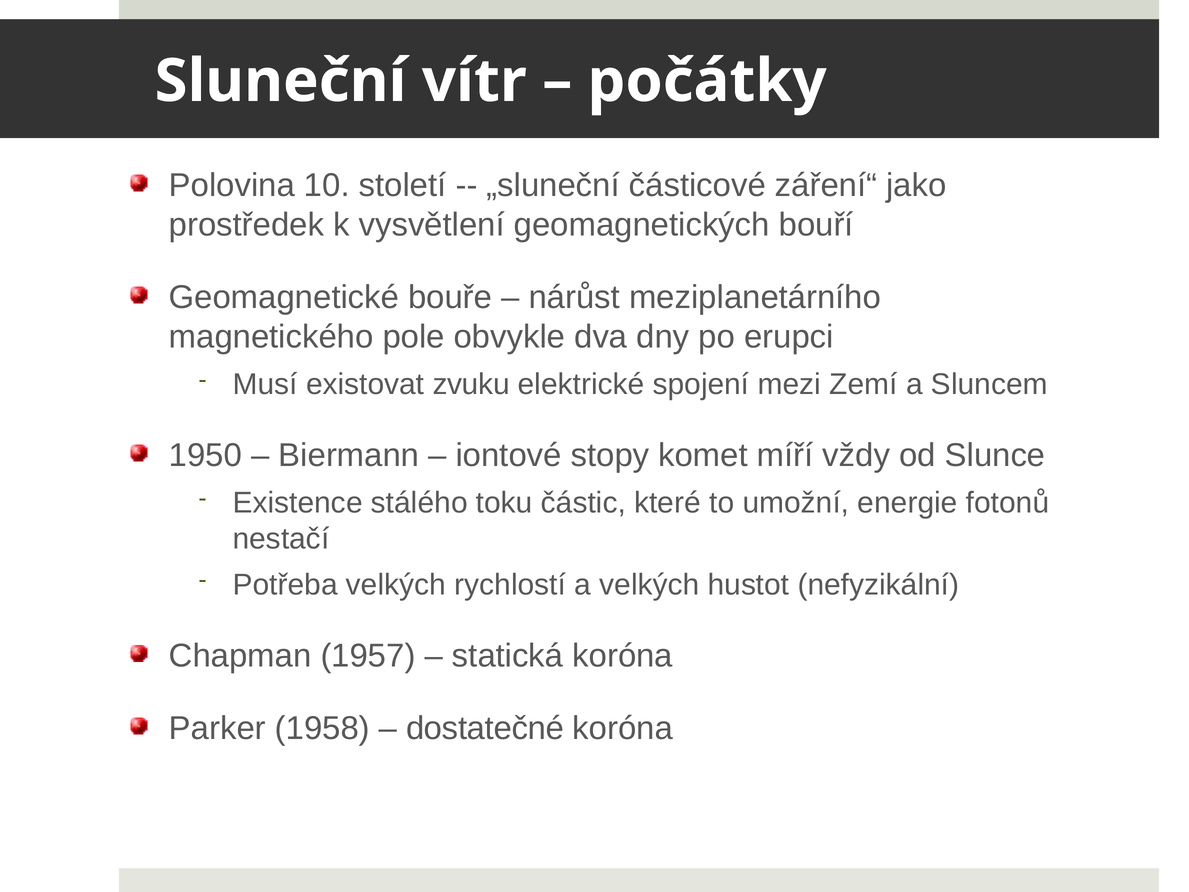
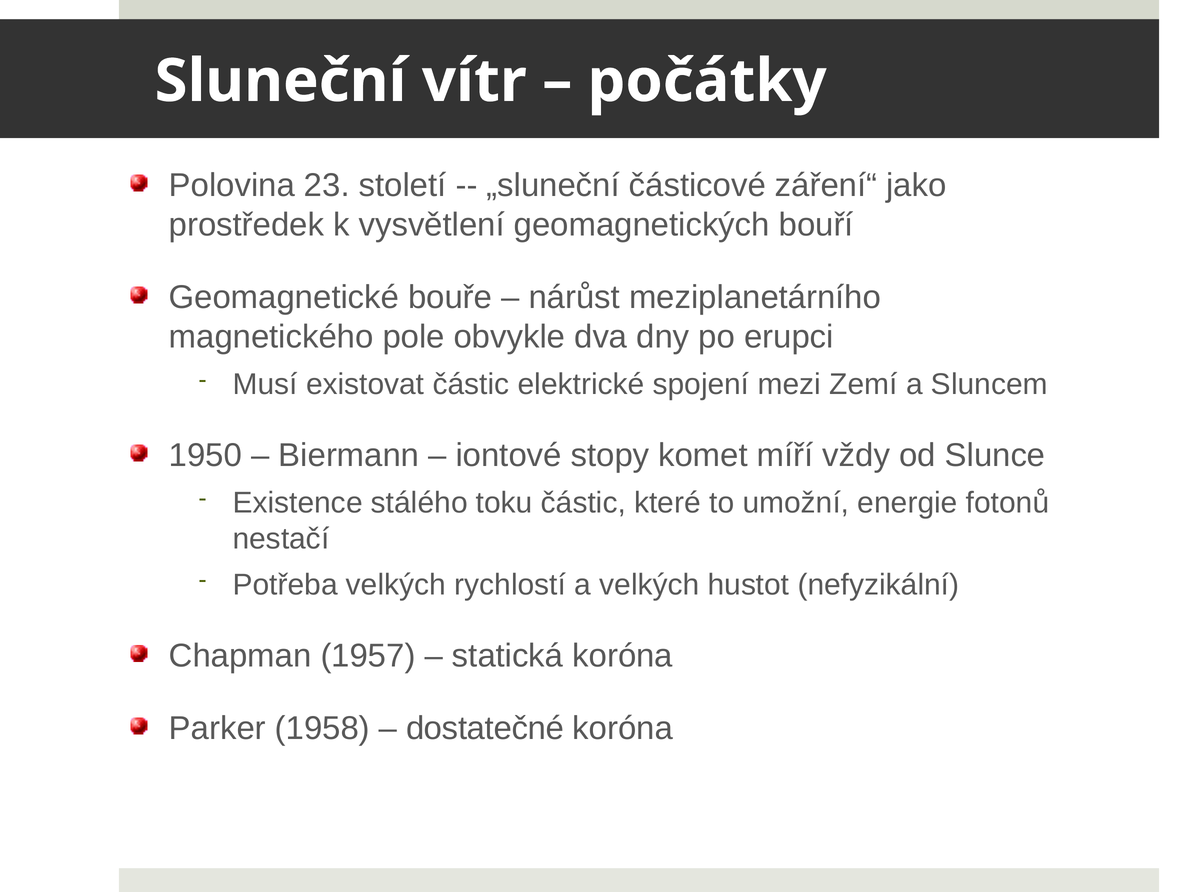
10: 10 -> 23 (327, 185)
existovat zvuku: zvuku -> částic (471, 384)
